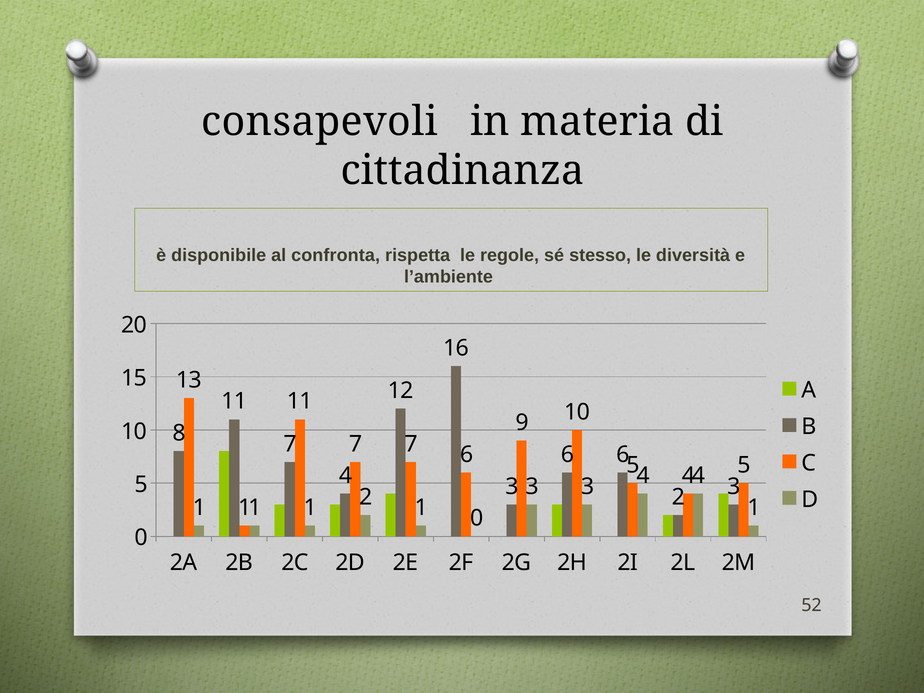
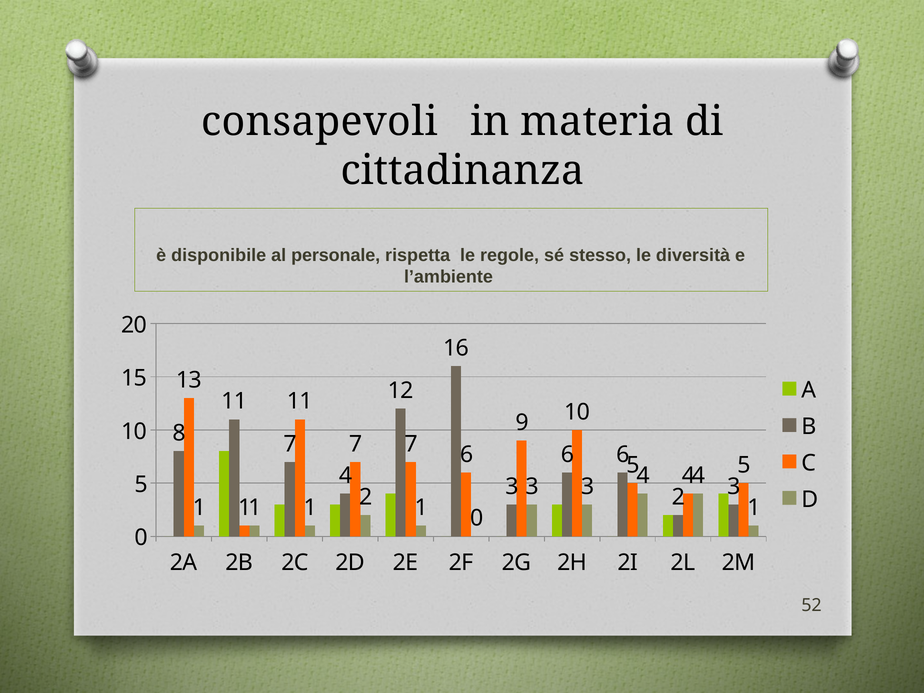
confronta: confronta -> personale (336, 255)
